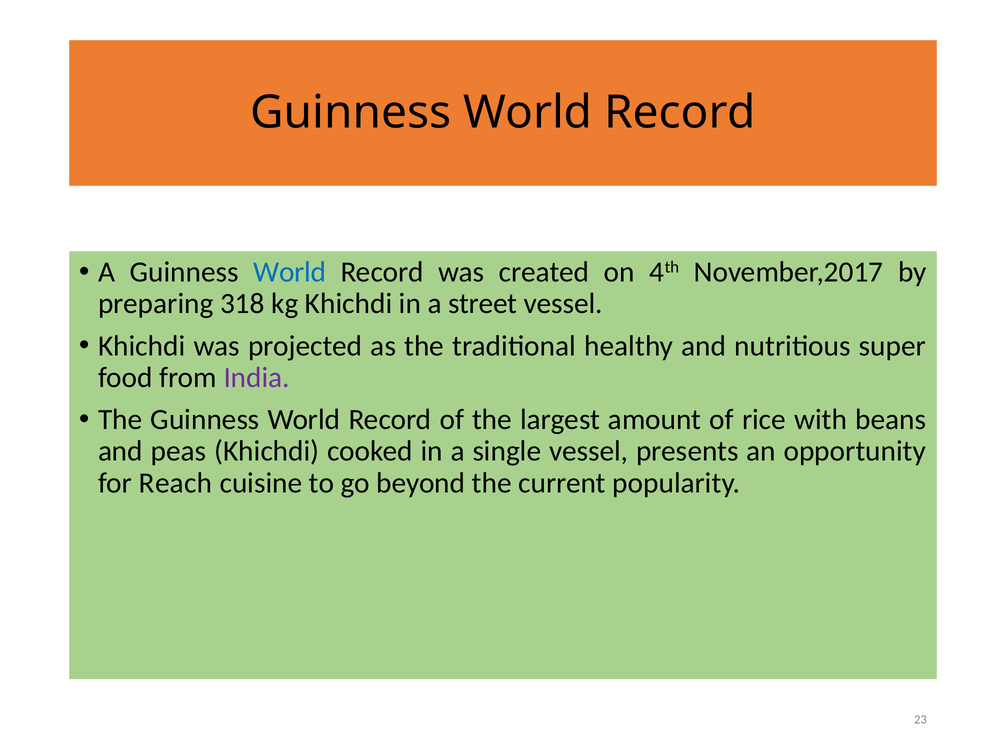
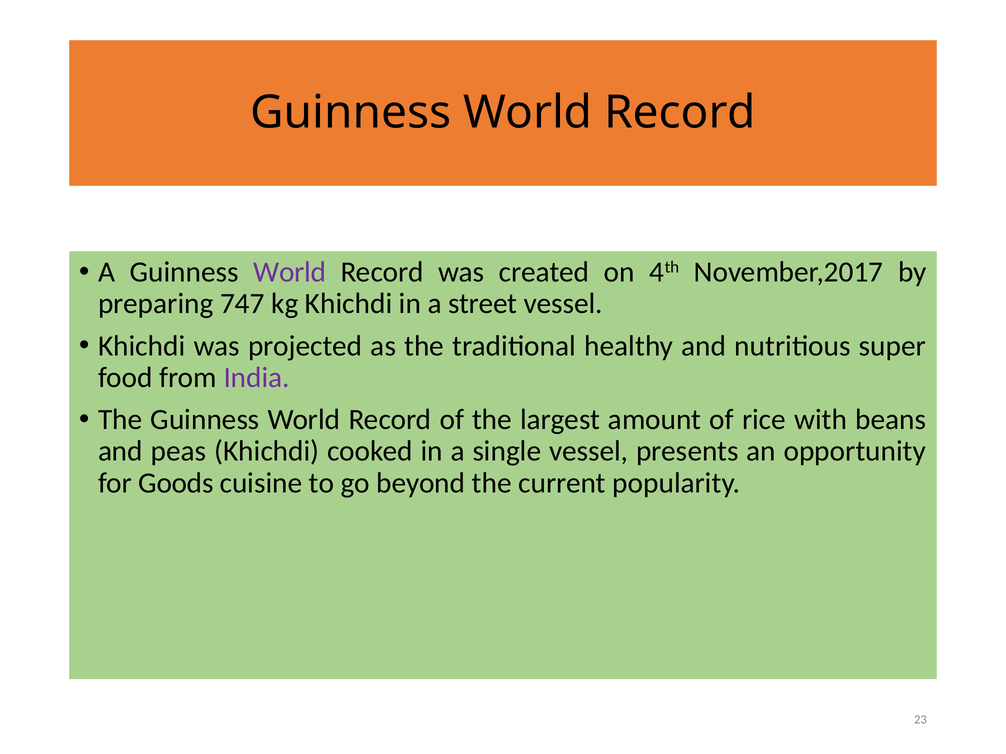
World colour: blue -> purple (290, 272)
318: 318 -> 747 (242, 304)
Reach: Reach -> Goods (176, 483)
